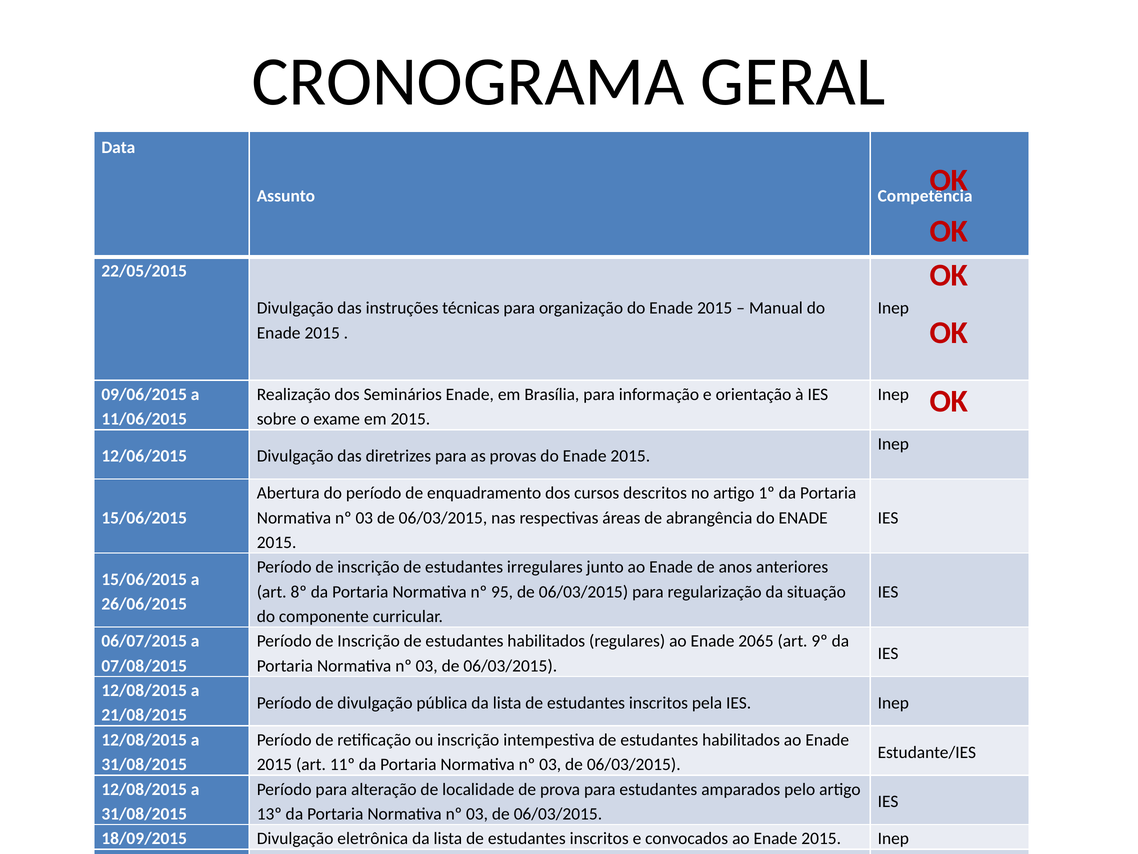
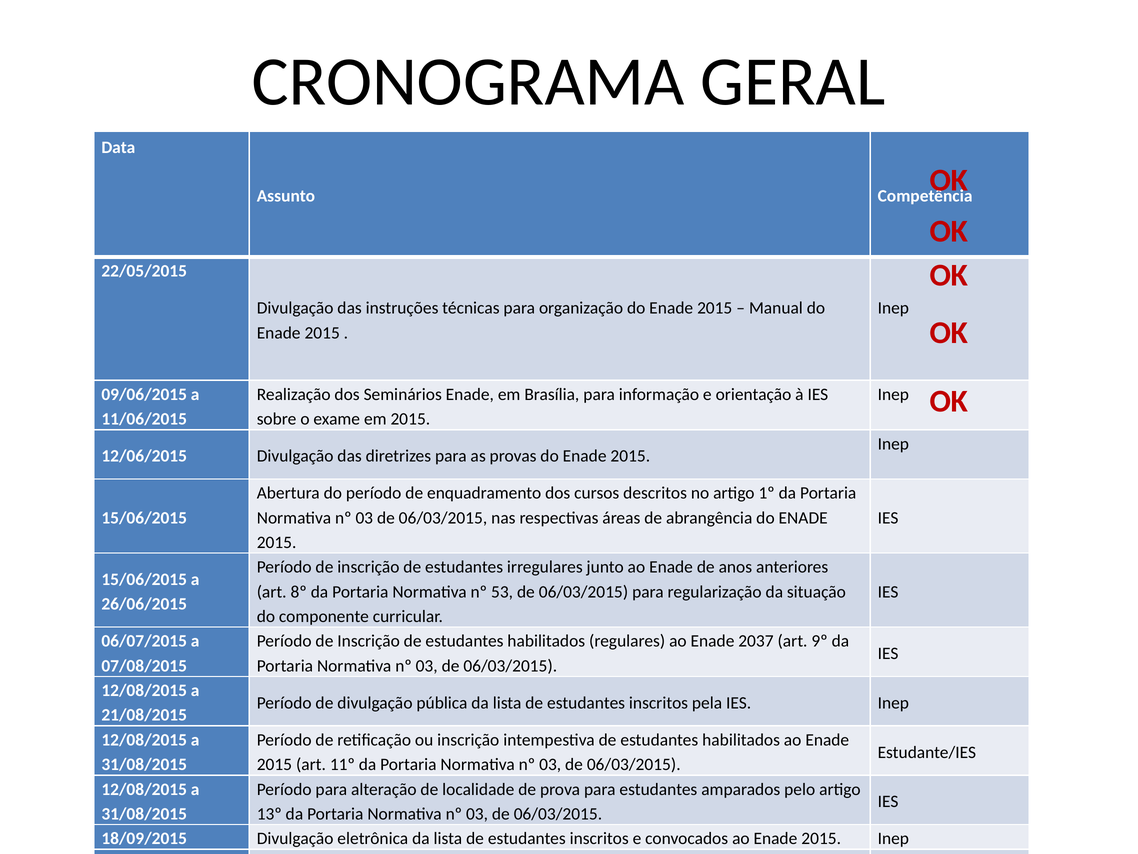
95: 95 -> 53 (502, 592)
2065: 2065 -> 2037 (756, 641)
